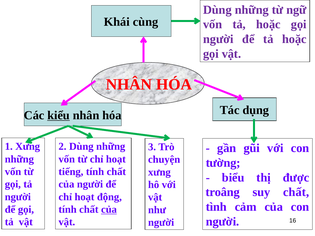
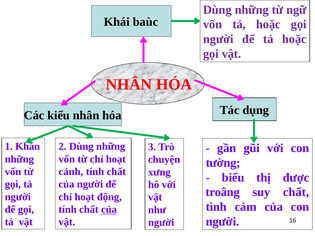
cùng: cùng -> baùc (146, 22)
kiểu underline: present -> none (59, 115)
1 Xưng: Xưng -> Khán (28, 147)
tiếng: tiếng -> cảnh (71, 172)
